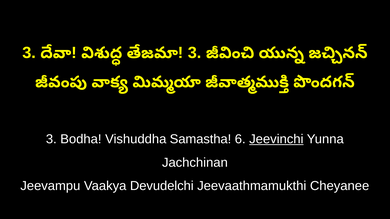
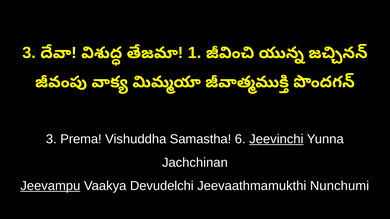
3: 3 -> 1 (195, 53)
Bodha: Bodha -> Prema (81, 139)
Jeevampu underline: none -> present (50, 186)
Cheyanee: Cheyanee -> Nunchumi (340, 186)
